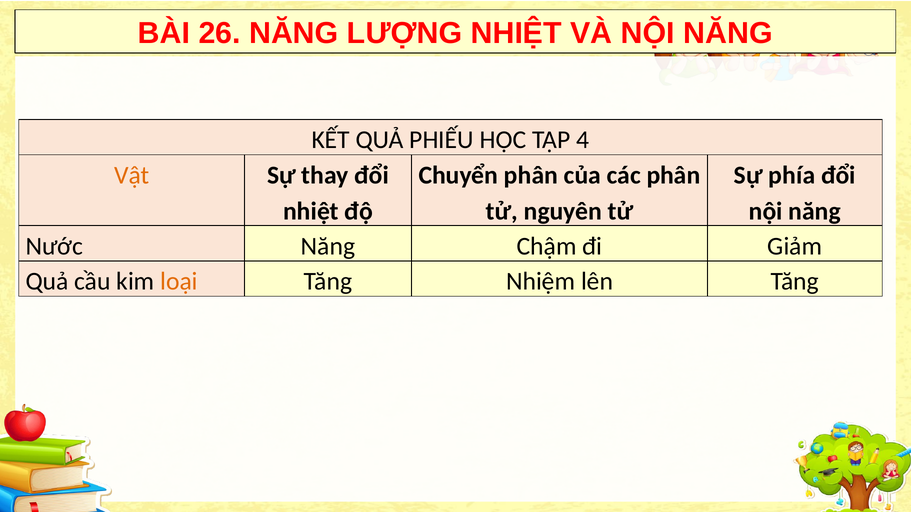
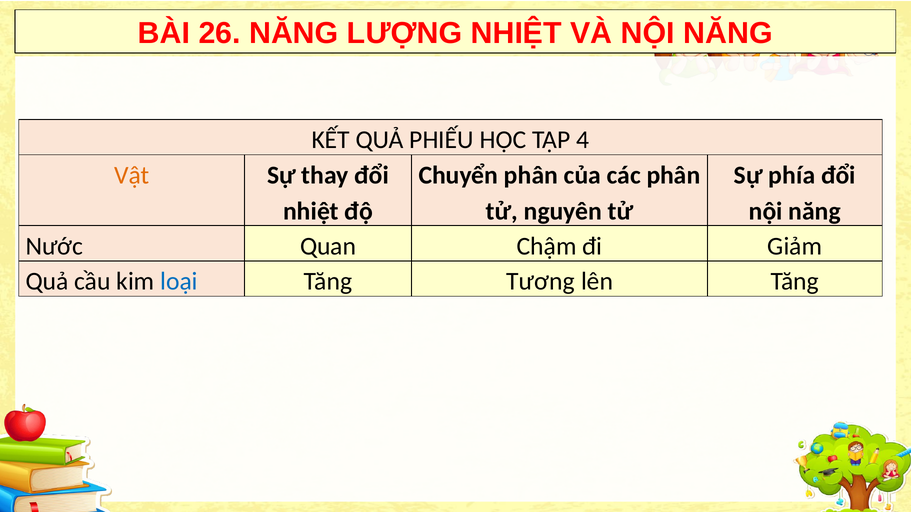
Nước Năng: Năng -> Quan (328, 246)
loại colour: orange -> blue (179, 282)
Nhiệm: Nhiệm -> Tương (541, 282)
